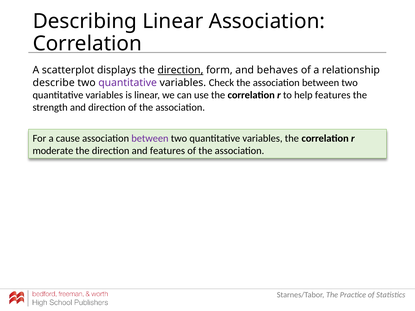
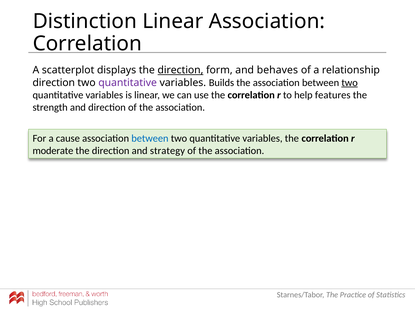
Describing: Describing -> Distinction (85, 21)
describe: describe -> direction (54, 83)
Check: Check -> Builds (221, 83)
two underline: none -> present (350, 83)
between colour: purple -> blue (150, 138)
and features: features -> strategy (167, 151)
